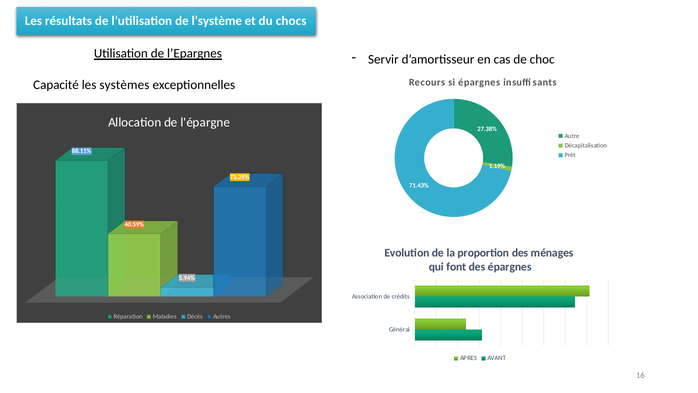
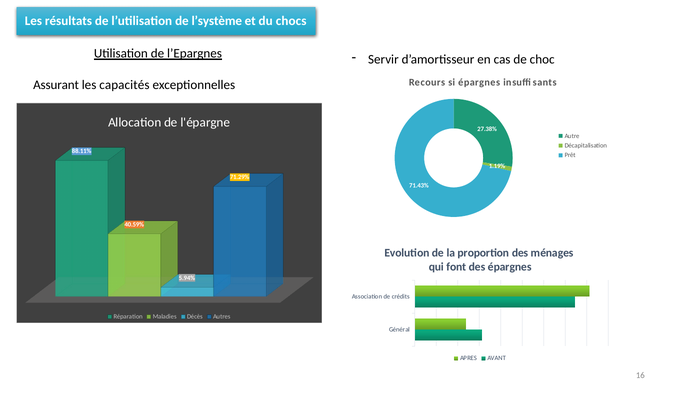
Capacité: Capacité -> Assurant (56, 85)
systèmes: systèmes -> capacités (124, 85)
